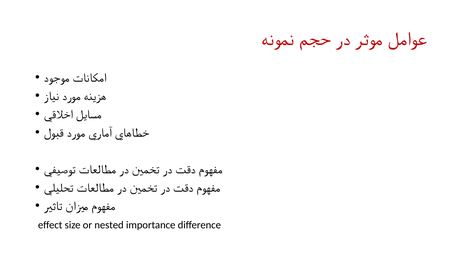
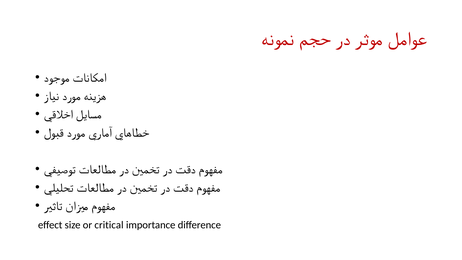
nested: nested -> critical (109, 225)
